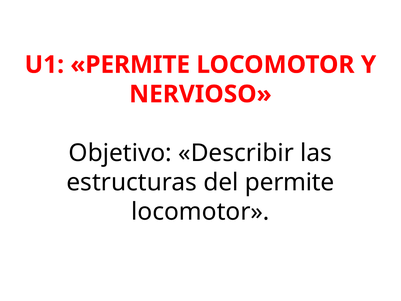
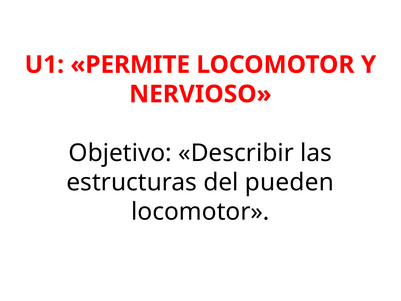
del permite: permite -> pueden (289, 182)
